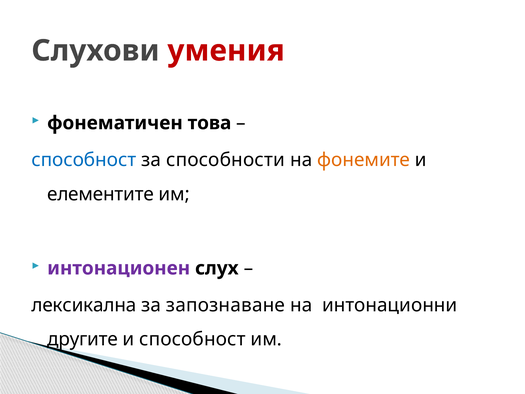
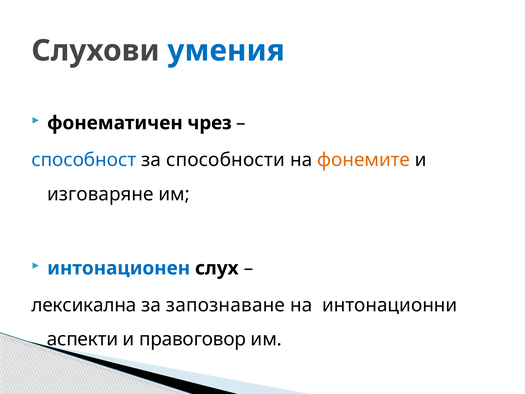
умения colour: red -> blue (226, 51)
това: това -> чрез (210, 123)
елементите: елементите -> изговаряне (100, 194)
интонационен colour: purple -> blue (119, 268)
другите: другите -> аспекти (83, 339)
и способност: способност -> правоговор (193, 339)
